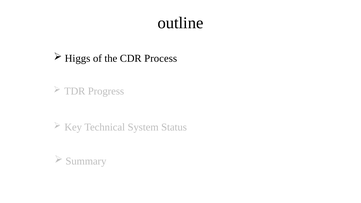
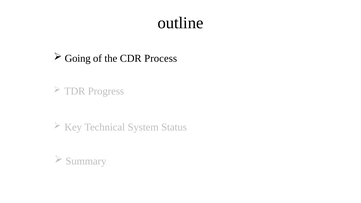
Higgs: Higgs -> Going (78, 58)
